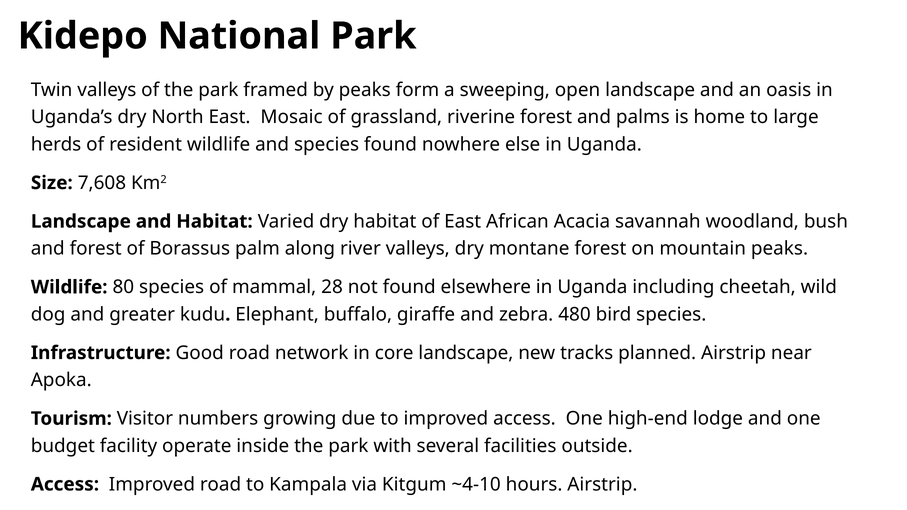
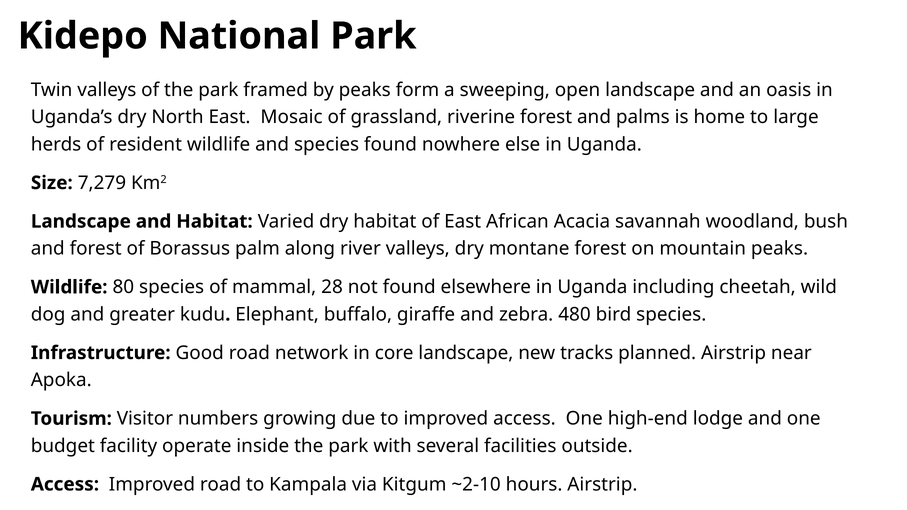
7,608: 7,608 -> 7,279 (102, 183)
~4-10: ~4-10 -> ~2-10 (476, 484)
